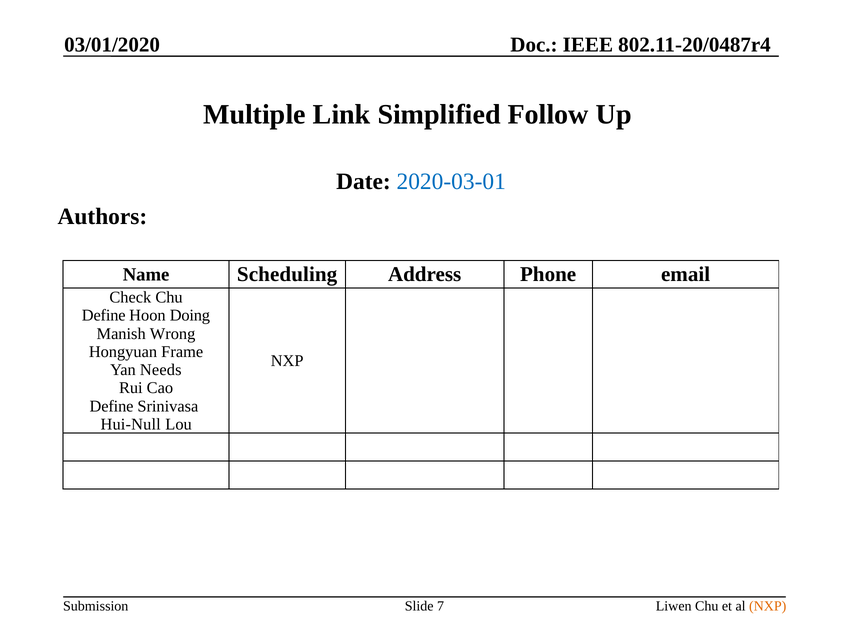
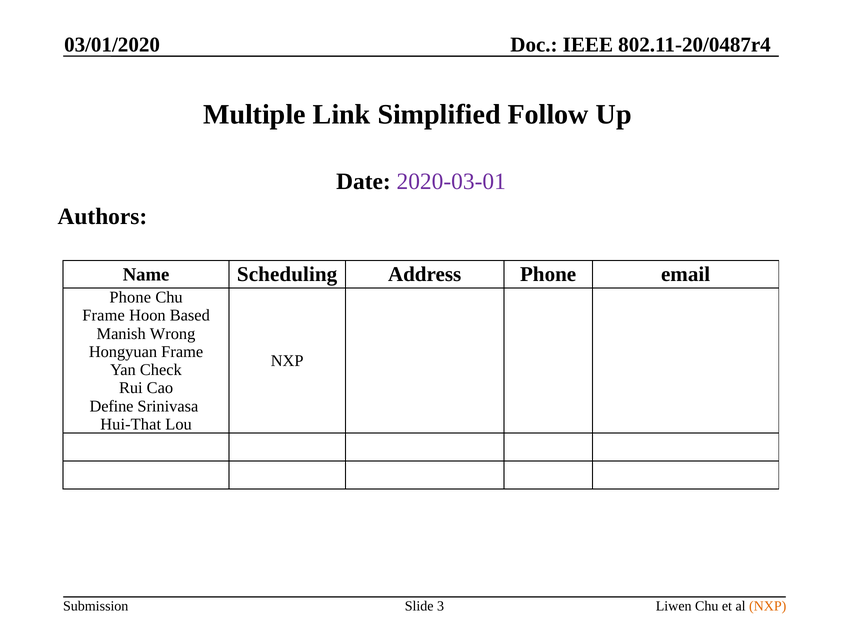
2020-03-01 colour: blue -> purple (451, 181)
Check: Check -> Phone (130, 297)
Define: Define -> Frame (104, 315)
Doing: Doing -> Based (190, 315)
Needs: Needs -> Check (161, 370)
Hui-Null: Hui-Null -> Hui-That (131, 424)
7: 7 -> 3 (441, 606)
